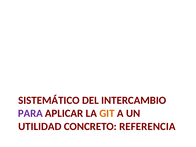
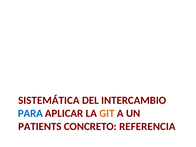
SISTEMÁTICO: SISTEMÁTICO -> SISTEMÁTICA (49, 100)
PARA colour: purple -> blue (30, 113)
UTILIDAD: UTILIDAD -> PATIENTS (40, 126)
